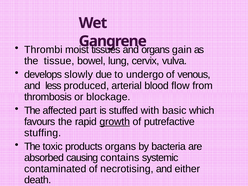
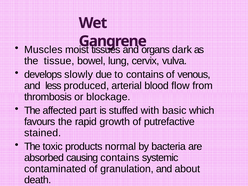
Thrombi: Thrombi -> Muscles (43, 50)
gain: gain -> dark (182, 50)
to undergo: undergo -> contains (145, 75)
growth underline: present -> none (115, 122)
stuffing: stuffing -> stained (43, 133)
products organs: organs -> normal (120, 146)
necrotising: necrotising -> granulation (127, 169)
either: either -> about (187, 169)
